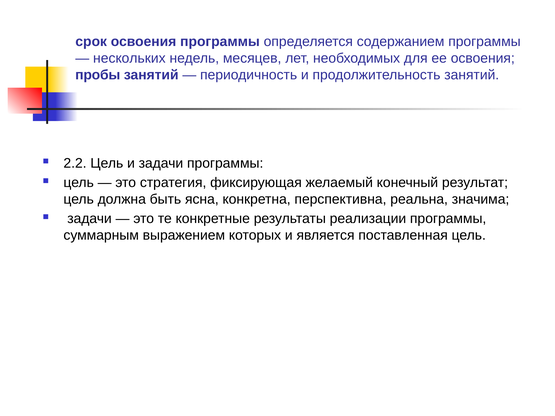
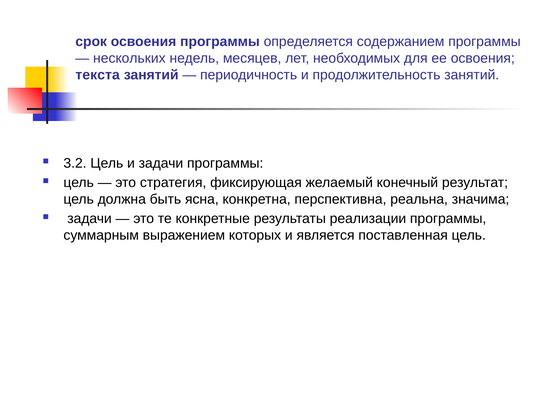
пробы: пробы -> текста (98, 75)
2.2: 2.2 -> 3.2 (75, 163)
